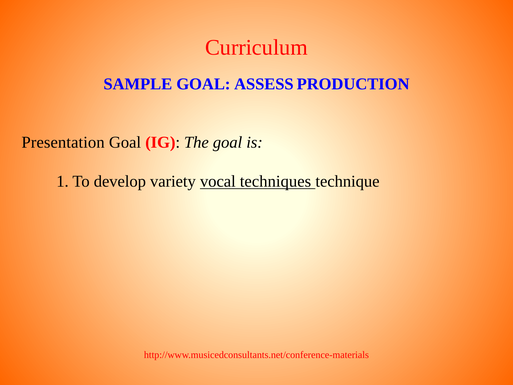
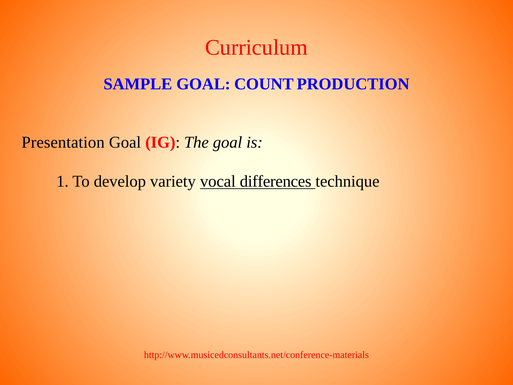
ASSESS: ASSESS -> COUNT (264, 84)
techniques: techniques -> differences (276, 181)
